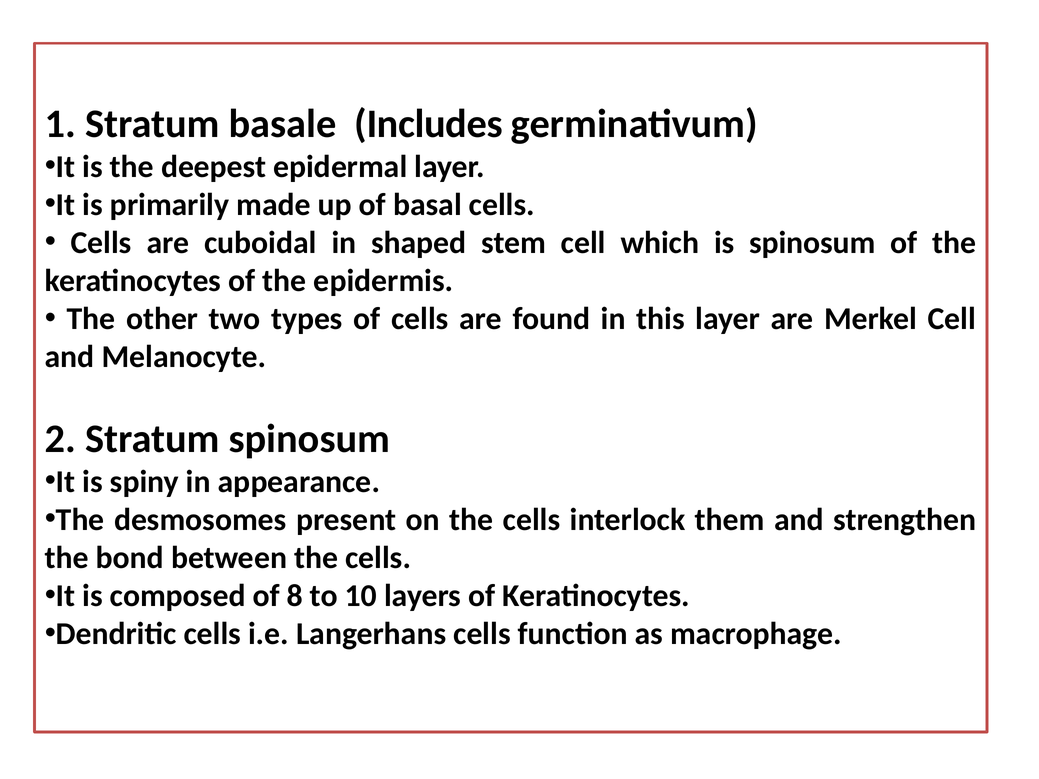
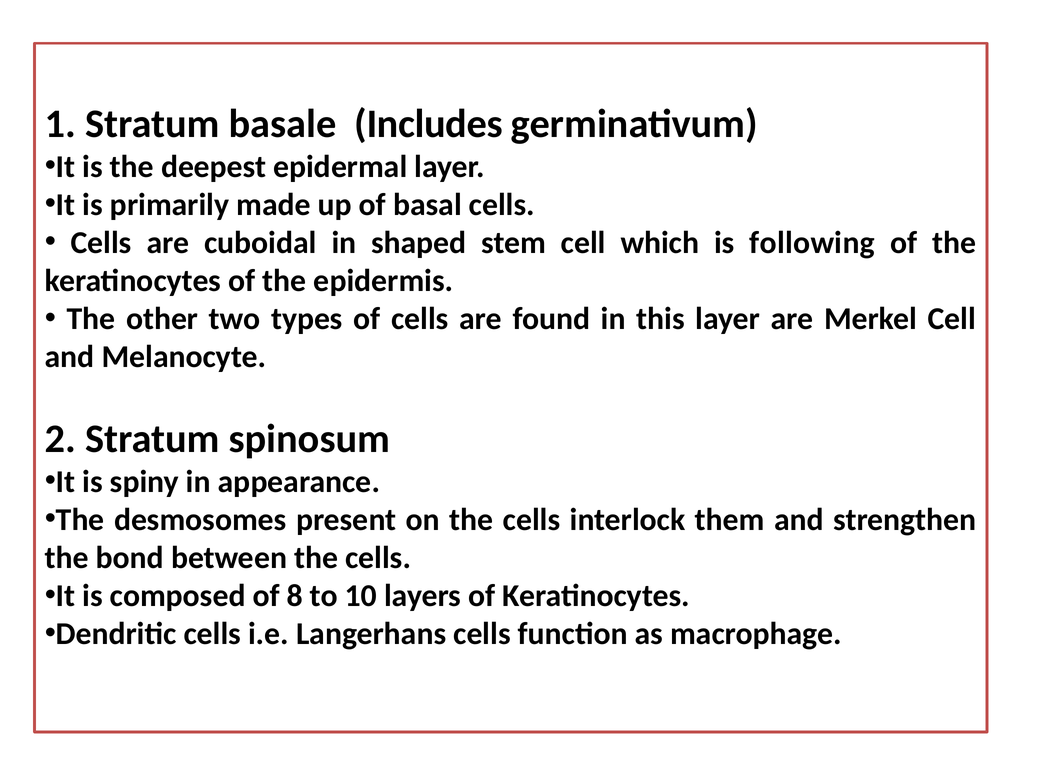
is spinosum: spinosum -> following (812, 243)
